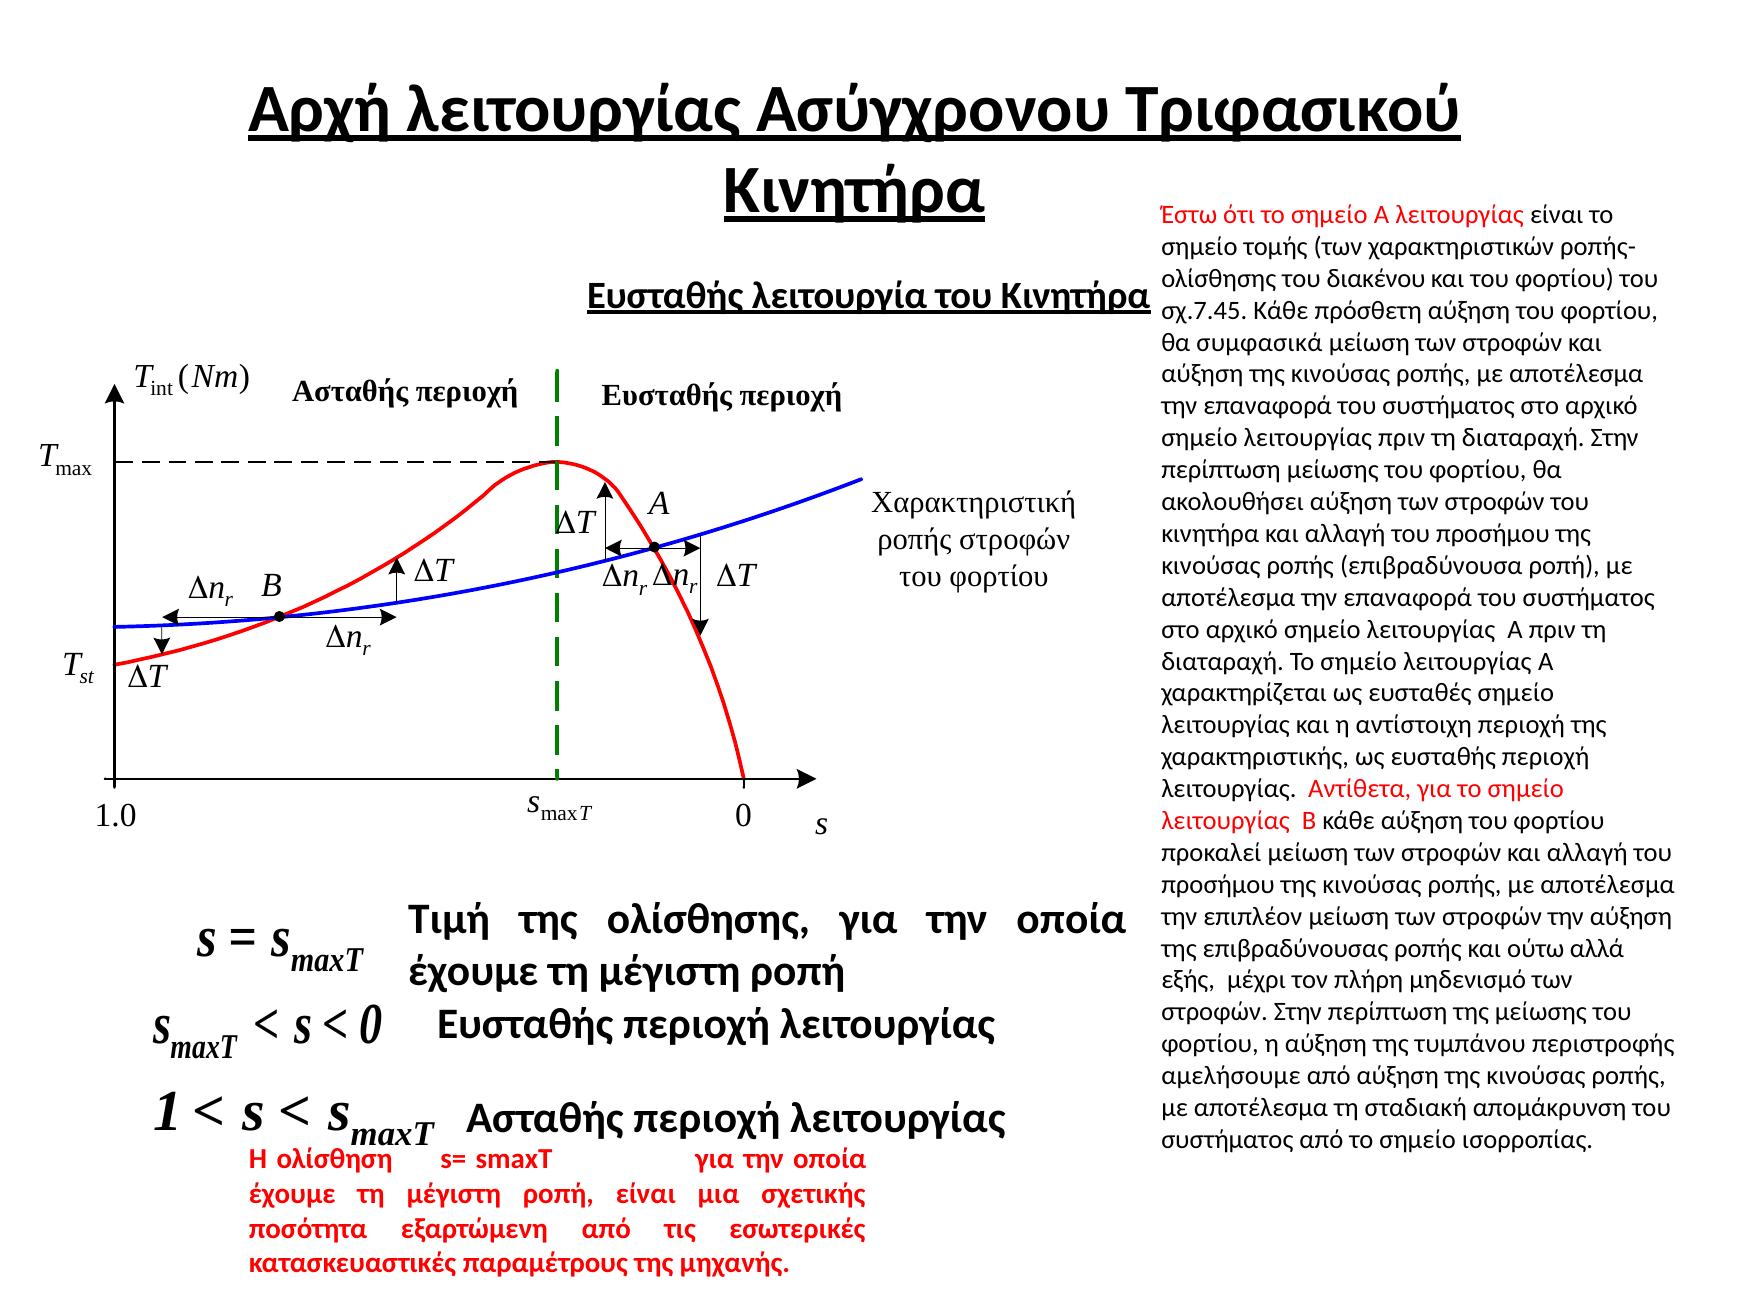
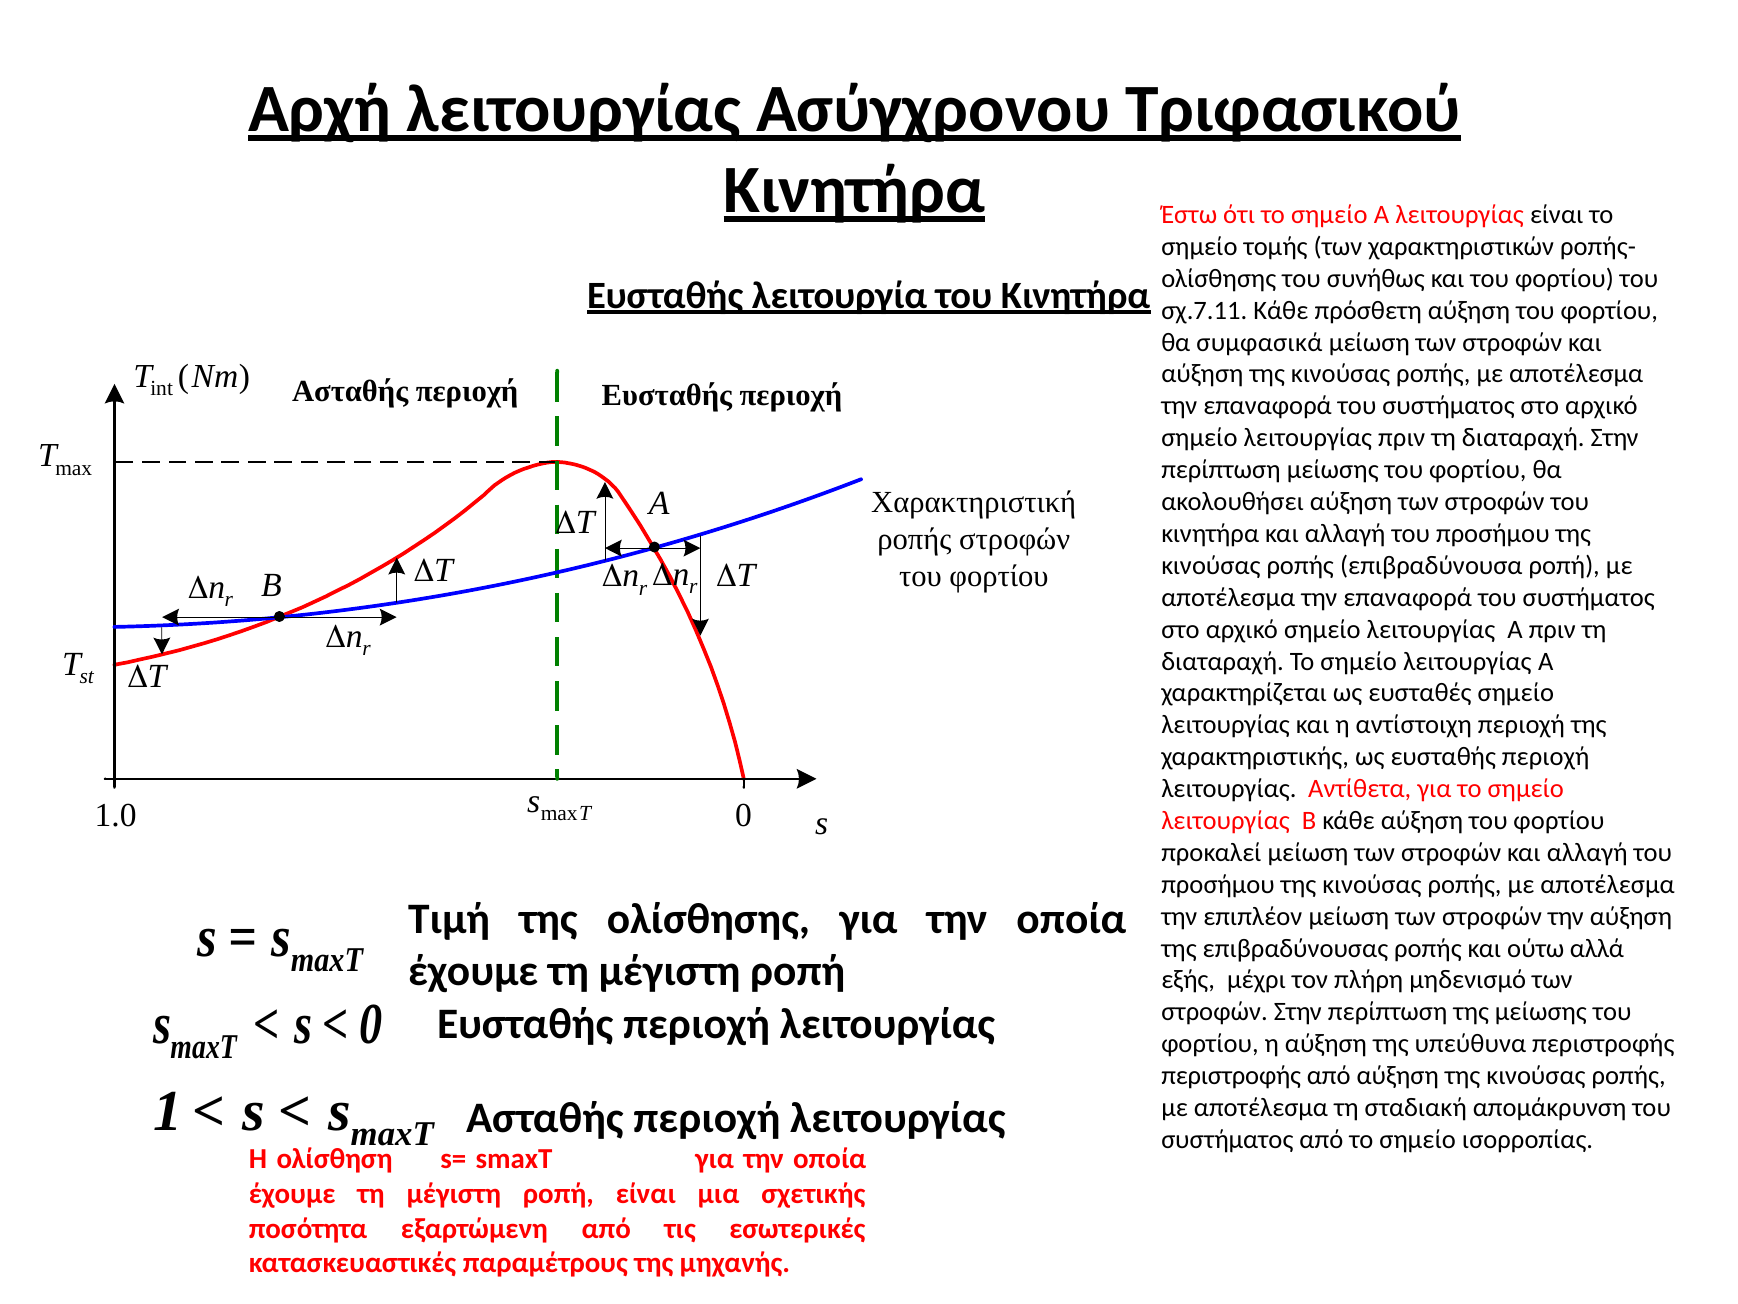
διακένου: διακένου -> συνήθως (1376, 278)
σχ.7.45: σχ.7.45 -> σχ.7.11 (1204, 310)
τυμπάνου: τυμπάνου -> υπεύθυνα (1470, 1044)
αμελήσουμε: αμελήσουμε -> περιστροφής (1231, 1076)
